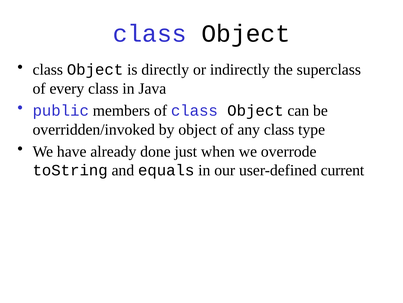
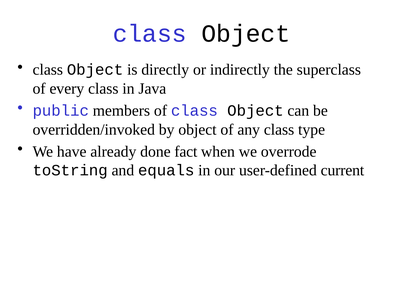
just: just -> fact (186, 151)
